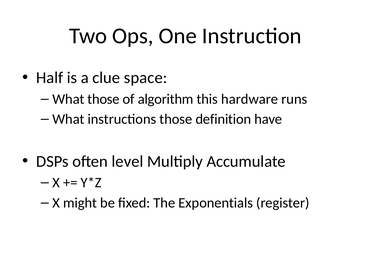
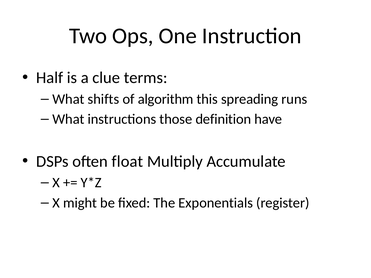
space: space -> terms (146, 78)
What those: those -> shifts (103, 99)
hardware: hardware -> spreading (250, 99)
level: level -> float (127, 162)
